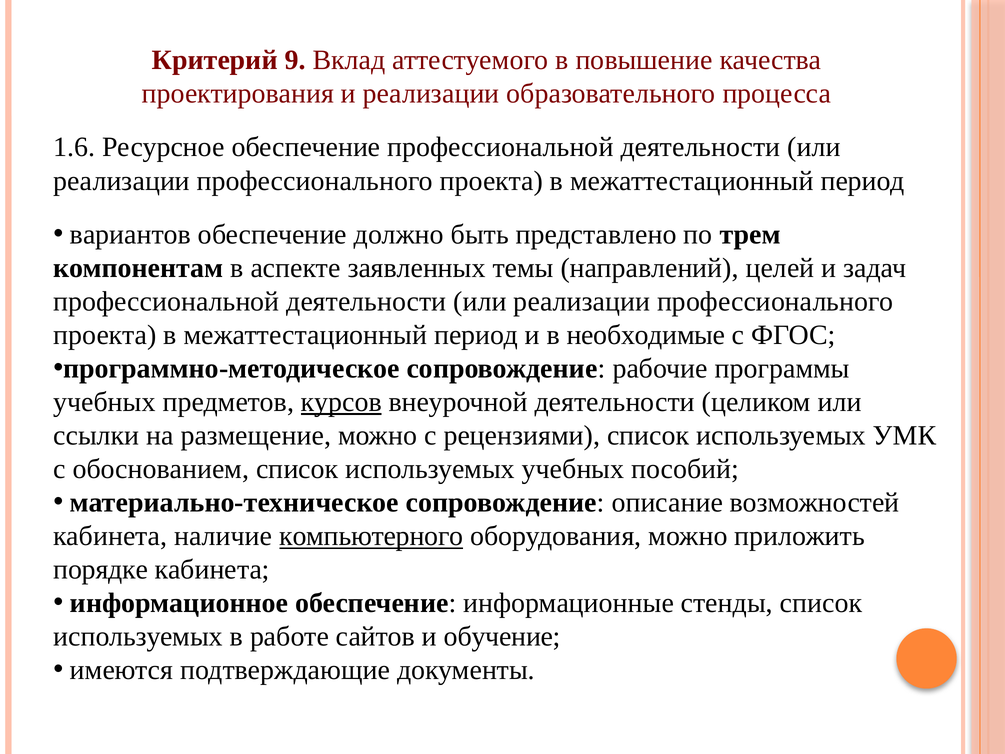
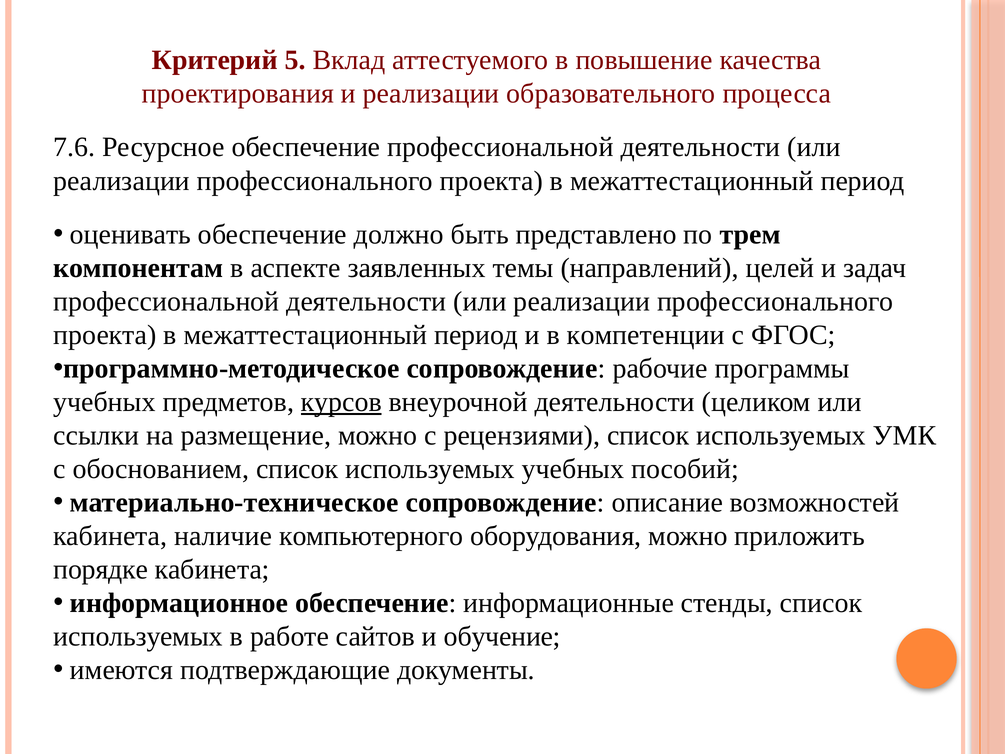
9: 9 -> 5 (295, 60)
1.6: 1.6 -> 7.6 (74, 147)
вариантов: вариантов -> оценивать (130, 234)
необходимые: необходимые -> компетенции (646, 335)
компьютерного underline: present -> none (371, 536)
